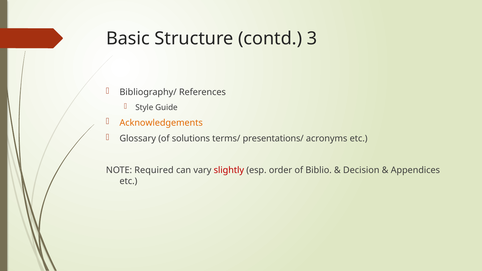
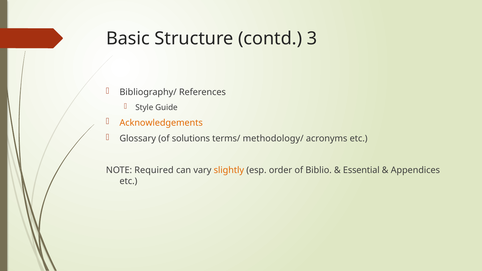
presentations/: presentations/ -> methodology/ (273, 139)
slightly colour: red -> orange (229, 170)
Decision: Decision -> Essential (361, 170)
